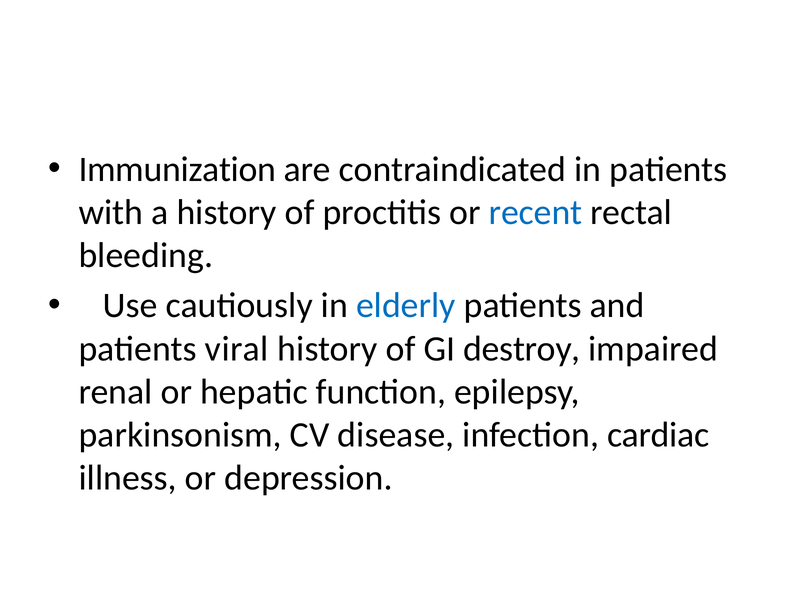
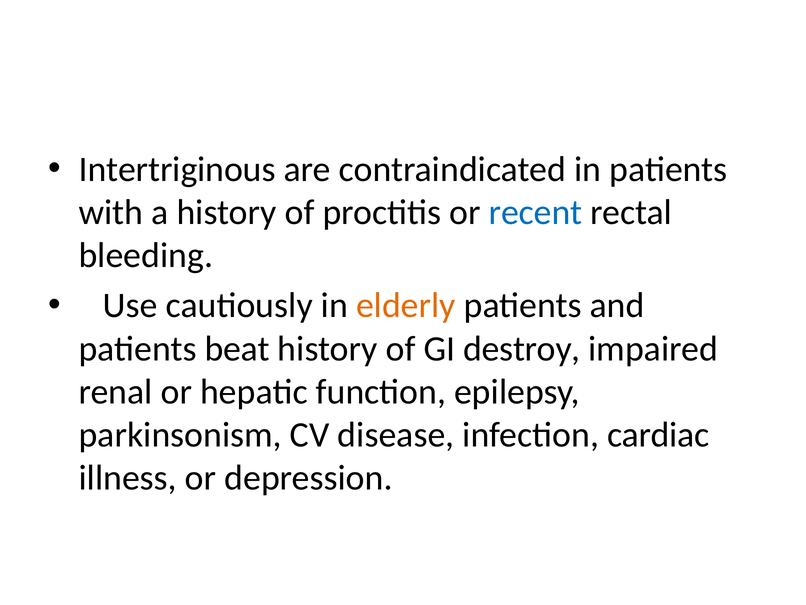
Immunization: Immunization -> Intertriginous (177, 169)
elderly colour: blue -> orange (406, 305)
viral: viral -> beat (237, 348)
